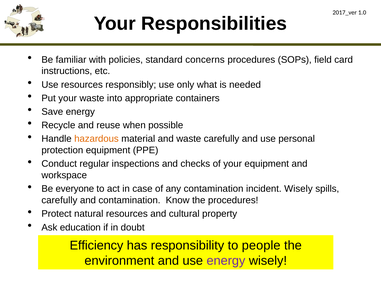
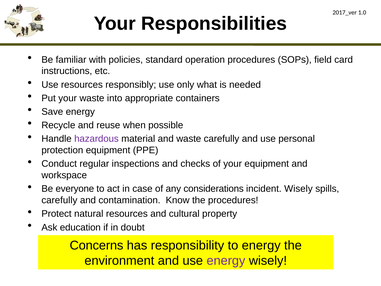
concerns: concerns -> operation (205, 60)
hazardous colour: orange -> purple (96, 139)
any contamination: contamination -> considerations (214, 189)
Efficiency: Efficiency -> Concerns (96, 245)
to people: people -> energy (261, 245)
